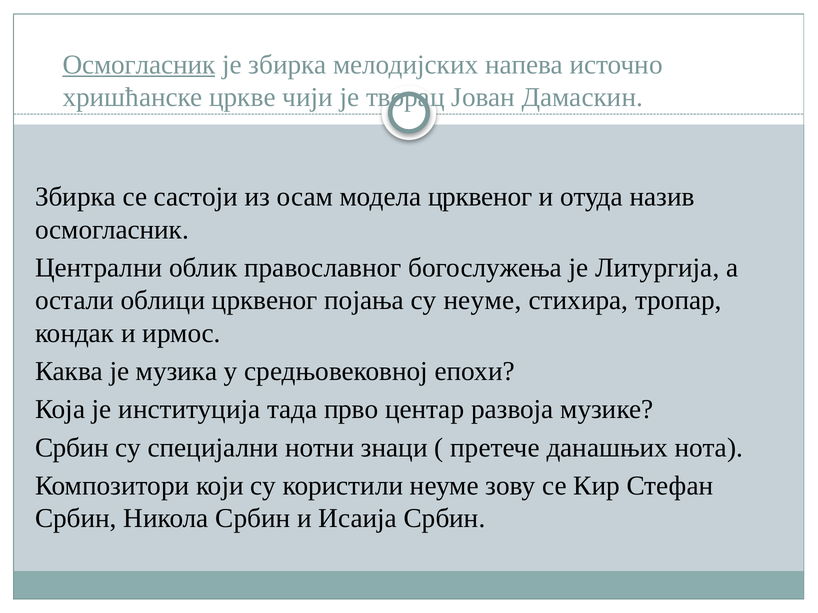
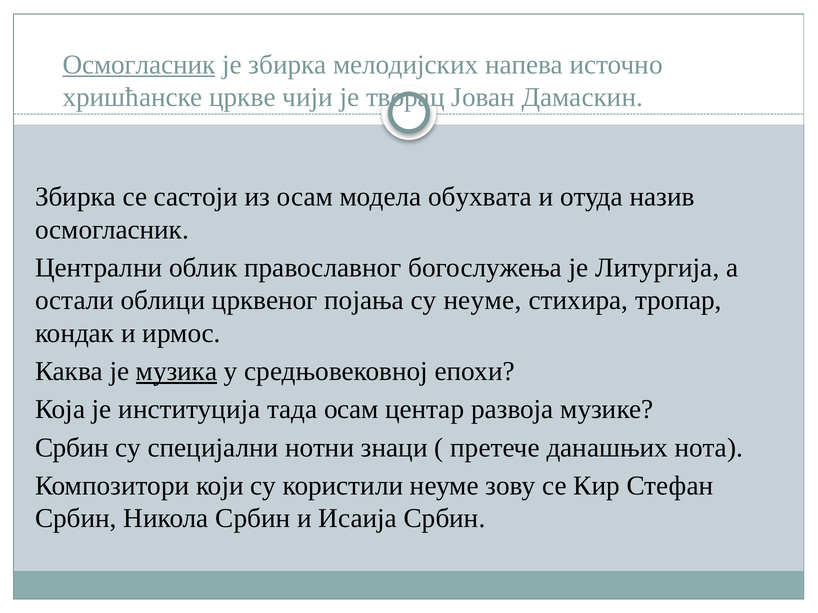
модела црквеног: црквеног -> обухвата (480, 197)
музика underline: none -> present (177, 372)
тада прво: прво -> осам (351, 410)
